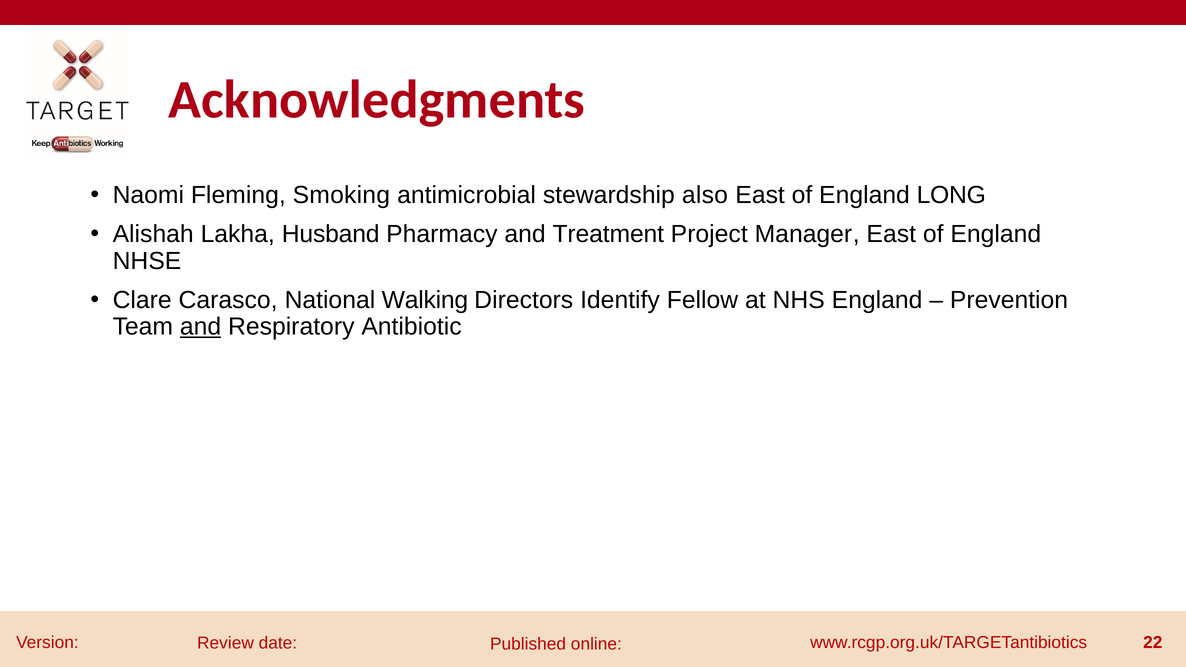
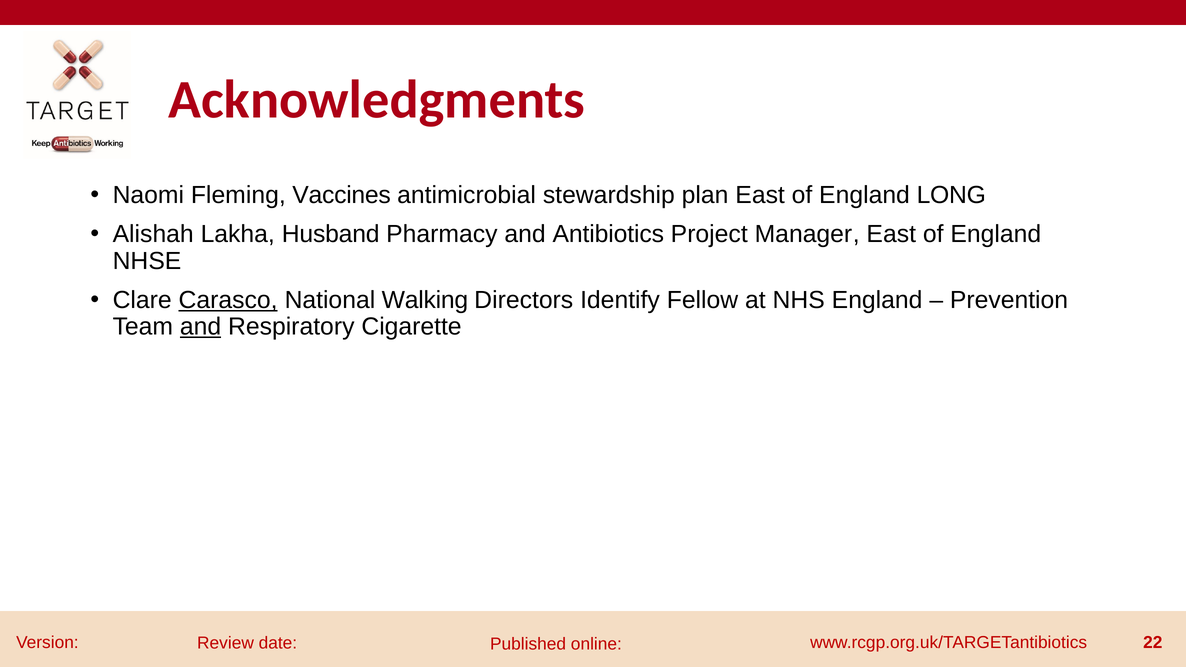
Smoking: Smoking -> Vaccines (342, 195)
also: also -> plan (705, 195)
Treatment: Treatment -> Antibiotics (608, 234)
Carasco underline: none -> present (228, 300)
Antibiotic: Antibiotic -> Cigarette (412, 327)
